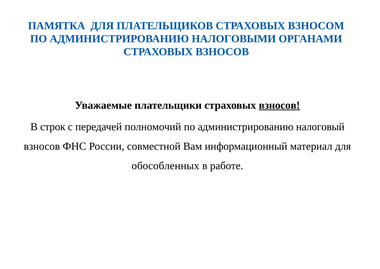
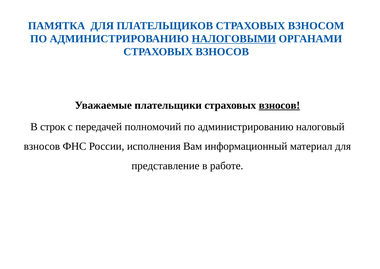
НАЛОГОВЫМИ underline: none -> present (234, 39)
совместной: совместной -> исполнения (154, 146)
обособленных: обособленных -> представление (166, 166)
